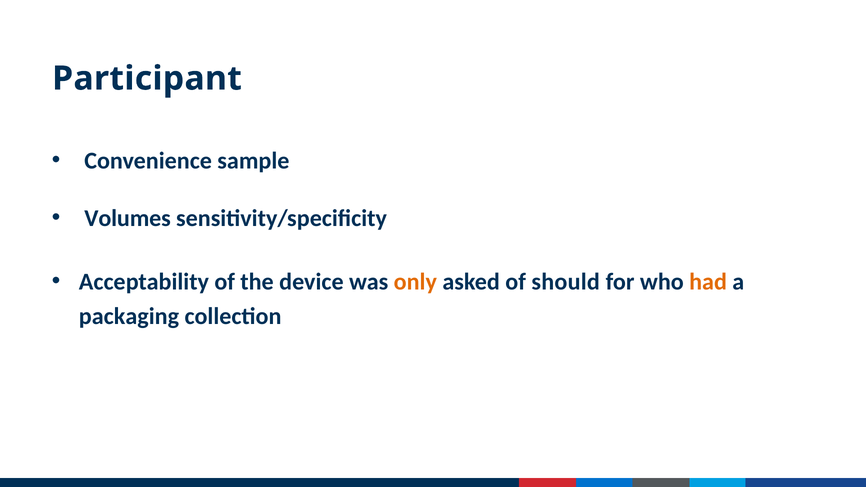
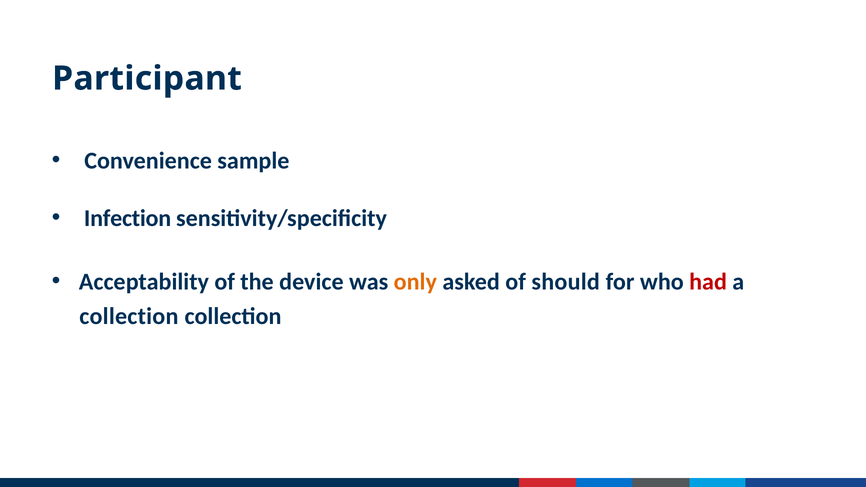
Volumes: Volumes -> Infection (128, 218)
had colour: orange -> red (708, 282)
packaging: packaging -> collection (129, 317)
